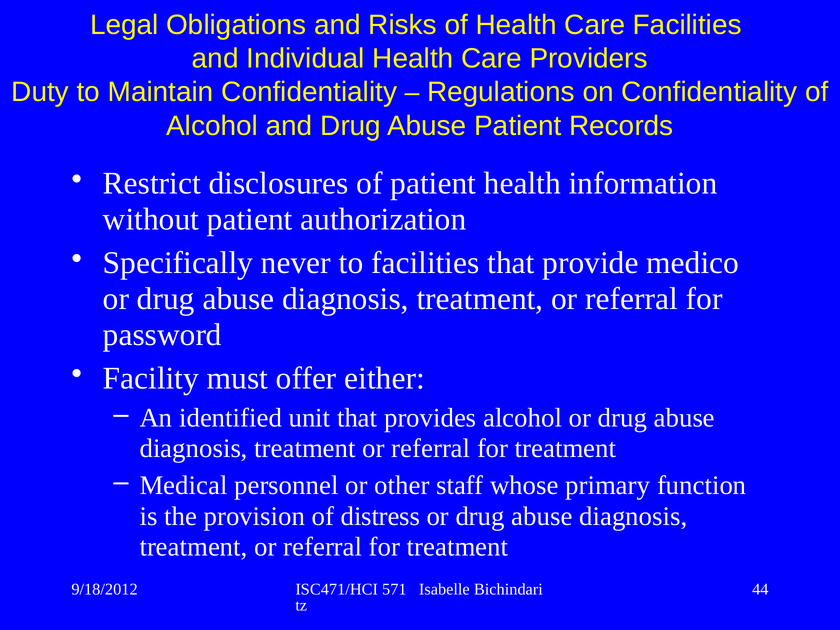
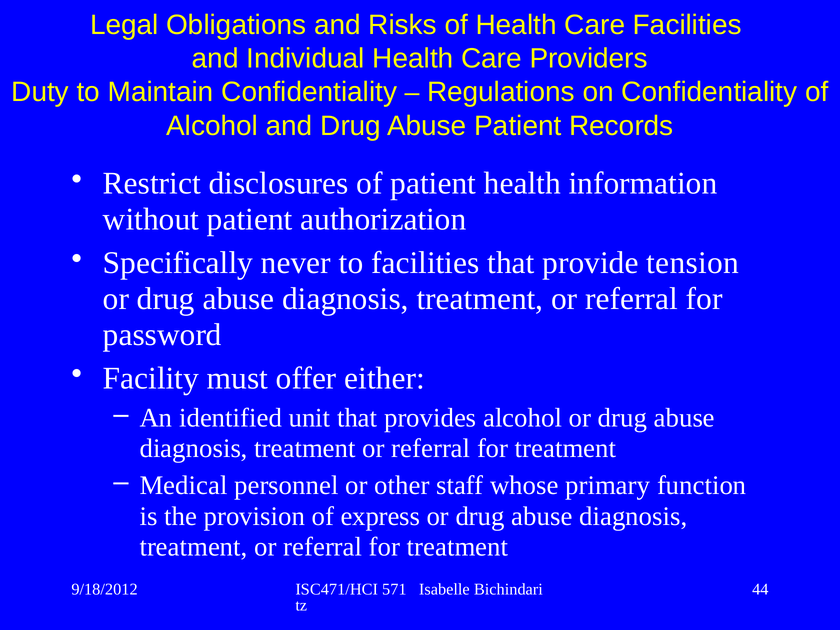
medico: medico -> tension (693, 263)
distress: distress -> express (380, 516)
